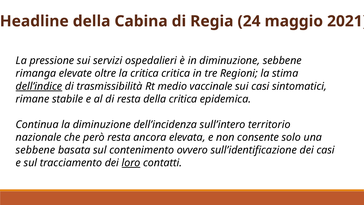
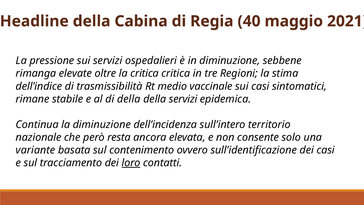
24: 24 -> 40 (249, 21)
dell’indice underline: present -> none (39, 86)
di resta: resta -> della (129, 99)
della critica: critica -> servizi (183, 99)
sebbene: sebbene -> variante (35, 150)
